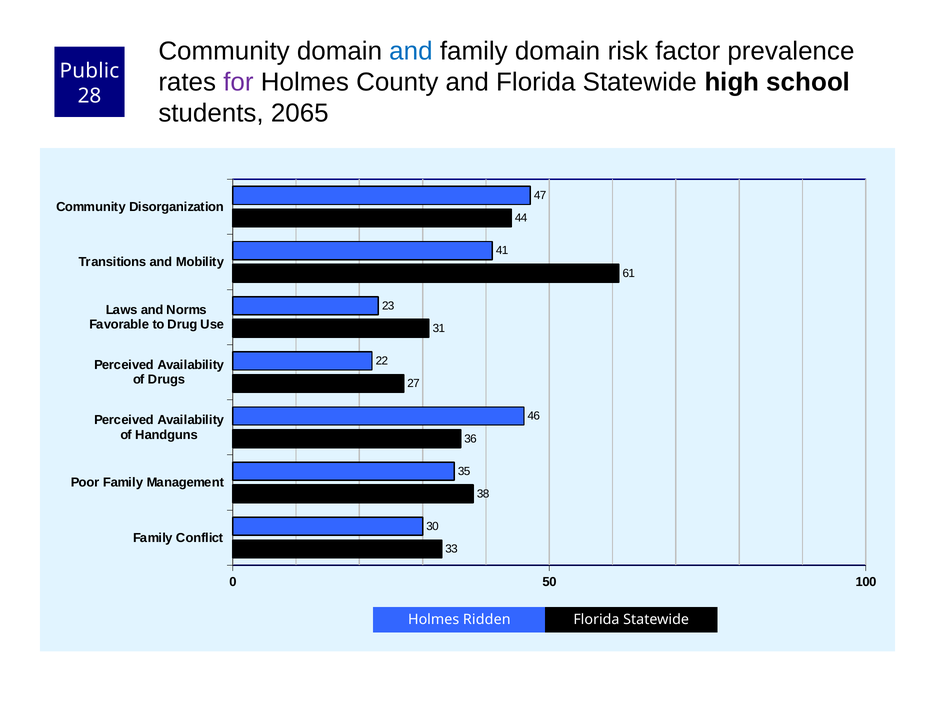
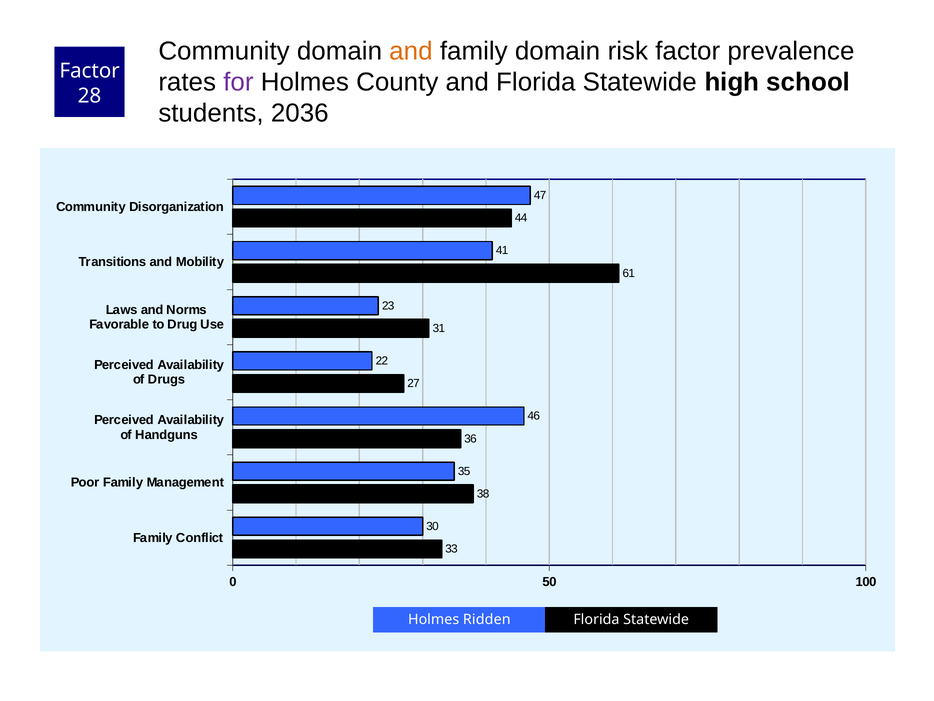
and colour: blue -> orange (411, 51)
Public: Public -> Factor (90, 71)
2065: 2065 -> 2036 (300, 113)
